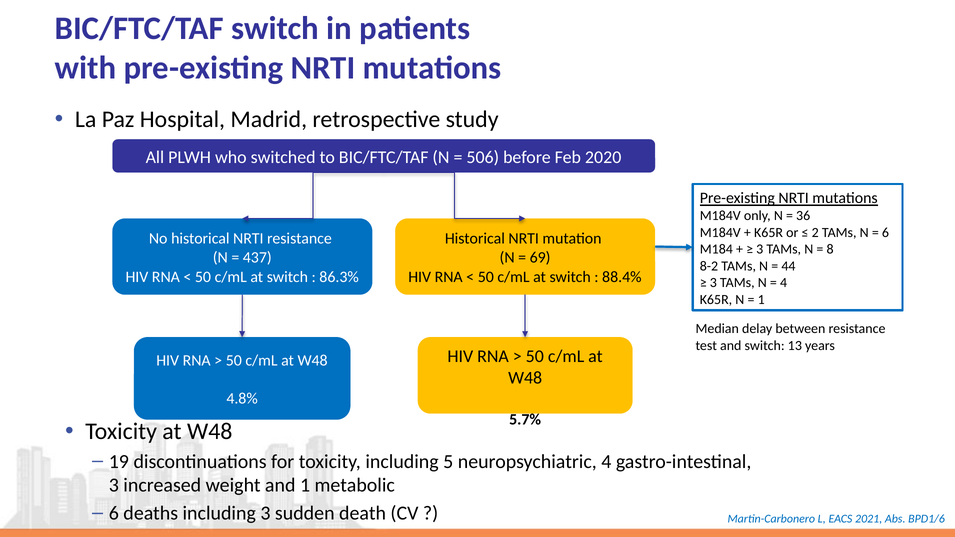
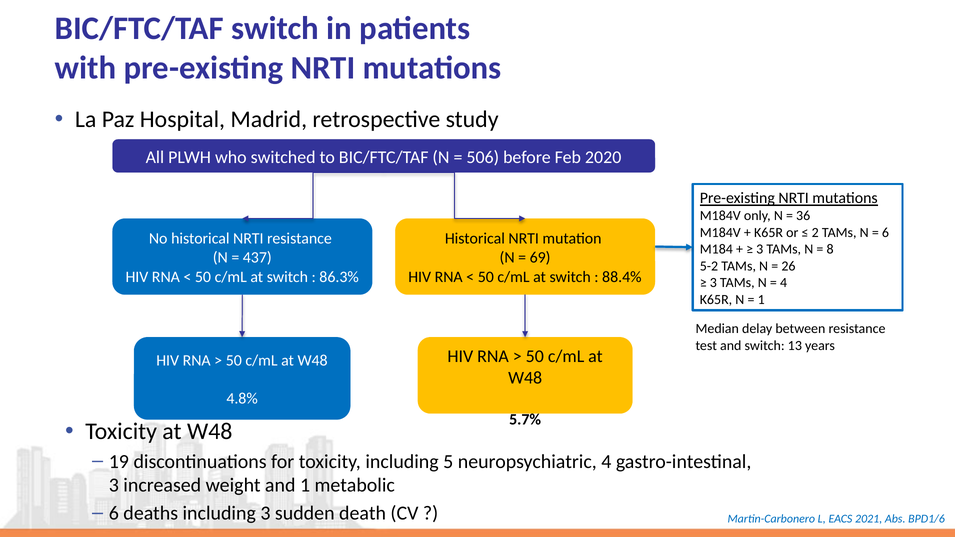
8-2: 8-2 -> 5-2 (709, 266)
44: 44 -> 26 (788, 266)
